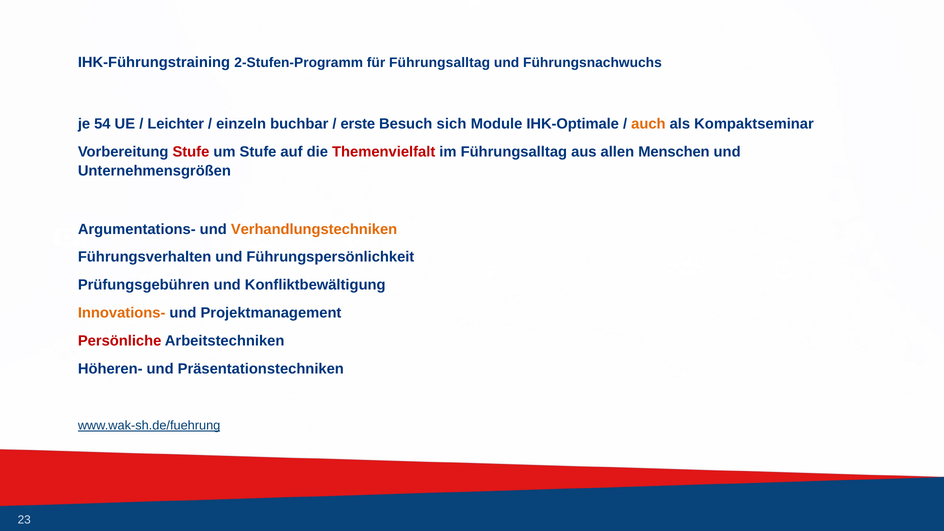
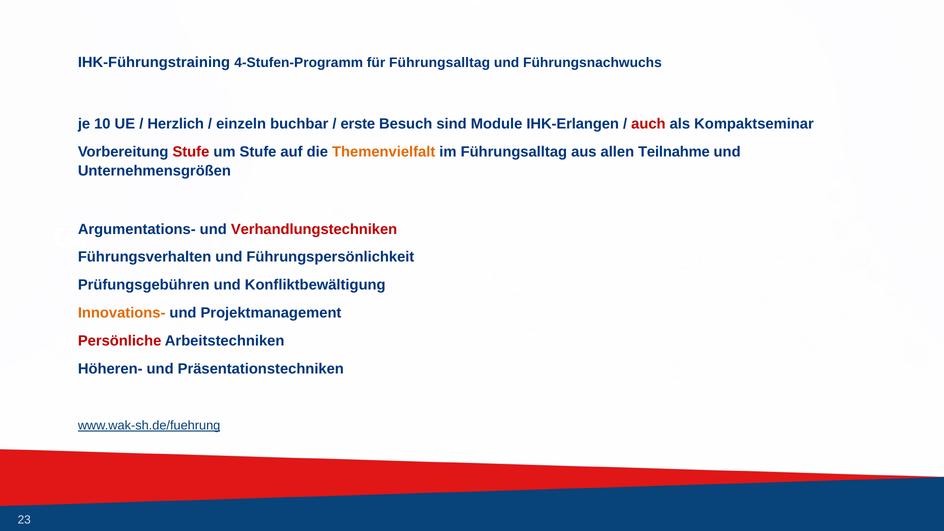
2-Stufen-Programm: 2-Stufen-Programm -> 4-Stufen-Programm (299, 63)
54: 54 -> 10 (102, 124)
Leichter: Leichter -> Herzlich (176, 124)
sich: sich -> sind (452, 124)
IHK-Optimale: IHK-Optimale -> IHK-Erlangen (573, 124)
auch colour: orange -> red (648, 124)
Themenvielfalt colour: red -> orange (384, 152)
Menschen: Menschen -> Teilnahme (674, 152)
Verhandlungstechniken colour: orange -> red (314, 229)
